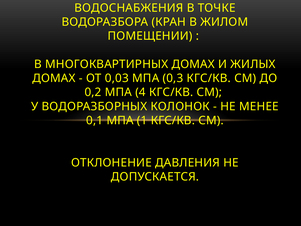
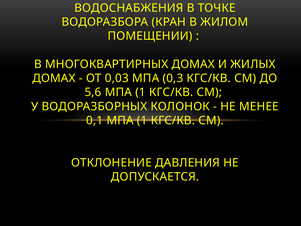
0,2: 0,2 -> 5,6 (93, 92)
4: 4 -> 1 (140, 92)
